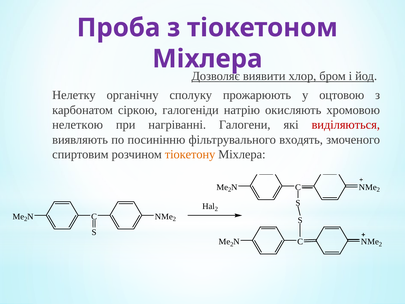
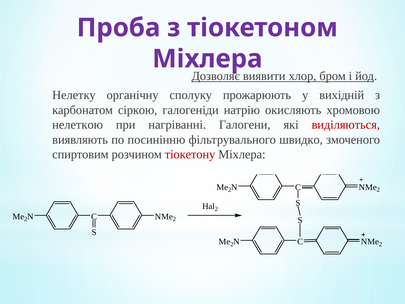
оцтовою: оцтовою -> вихідній (342, 95)
входять: входять -> швидко (301, 140)
тіокетону colour: orange -> red (190, 154)
